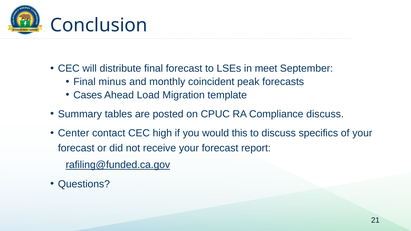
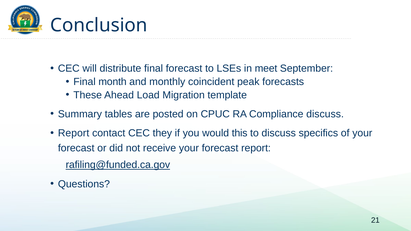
minus: minus -> month (113, 82)
Cases: Cases -> These (88, 95)
Center: Center -> Report (74, 133)
high: high -> they (162, 133)
